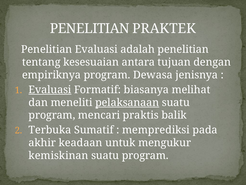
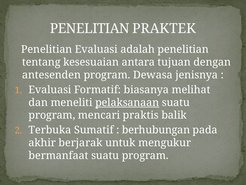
empiriknya: empiriknya -> antesenden (51, 75)
Evaluasi underline: present -> none (50, 90)
memprediksi: memprediksi -> berhubungan (156, 130)
keadaan: keadaan -> berjarak (81, 142)
kemiskinan: kemiskinan -> bermanfaat (59, 155)
